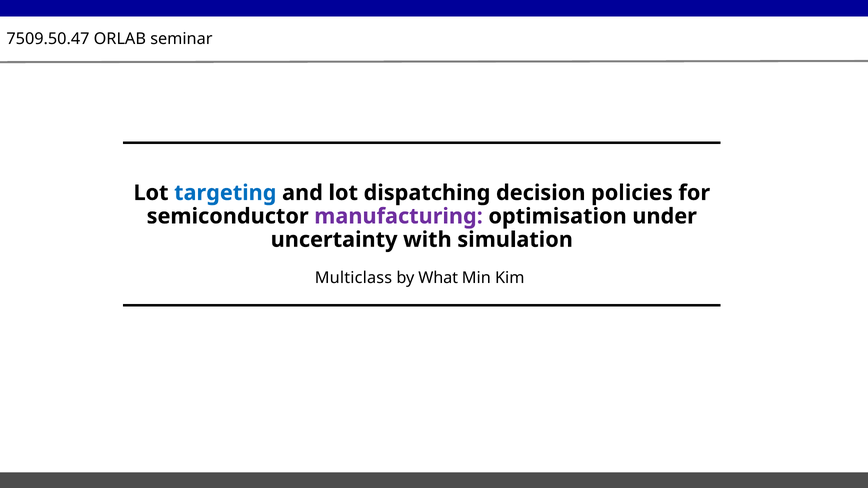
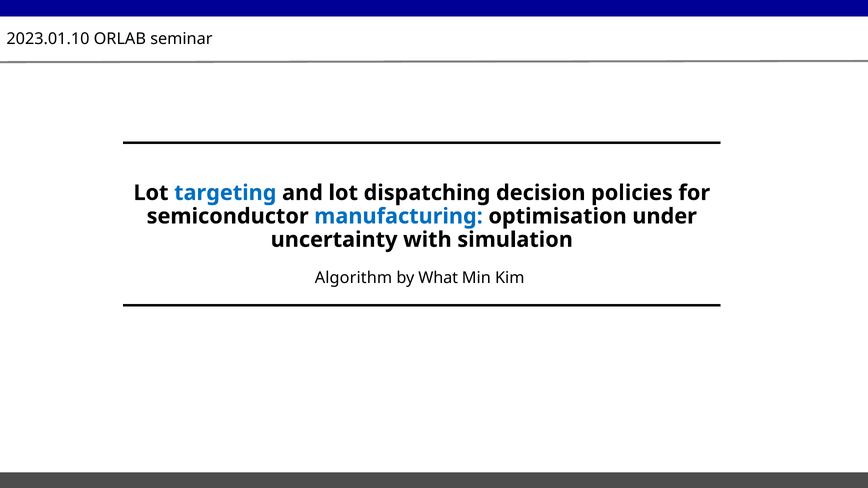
7509.50.47: 7509.50.47 -> 2023.01.10 (48, 39)
manufacturing colour: purple -> blue (399, 216)
Multiclass: Multiclass -> Algorithm (353, 278)
